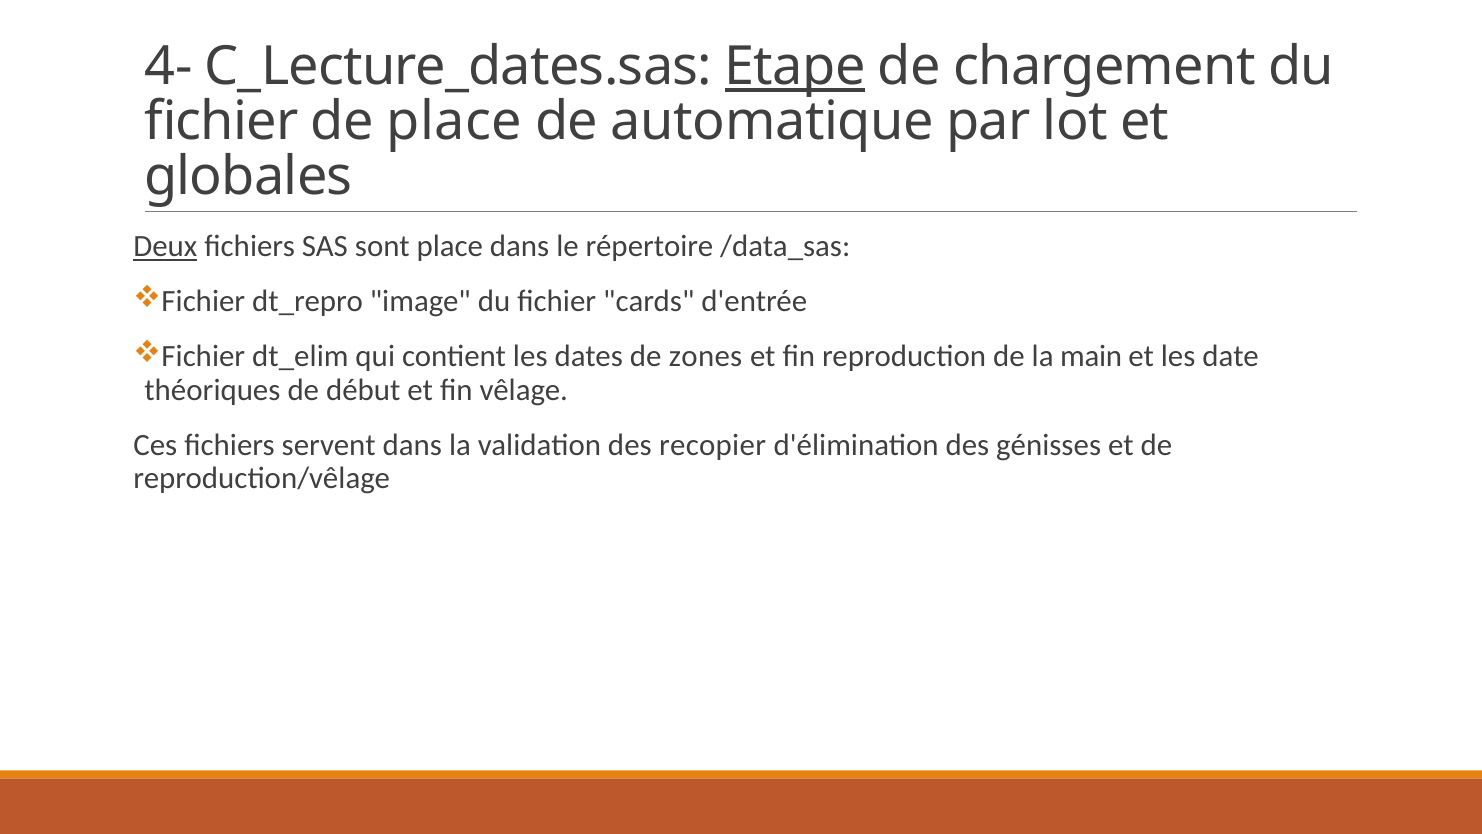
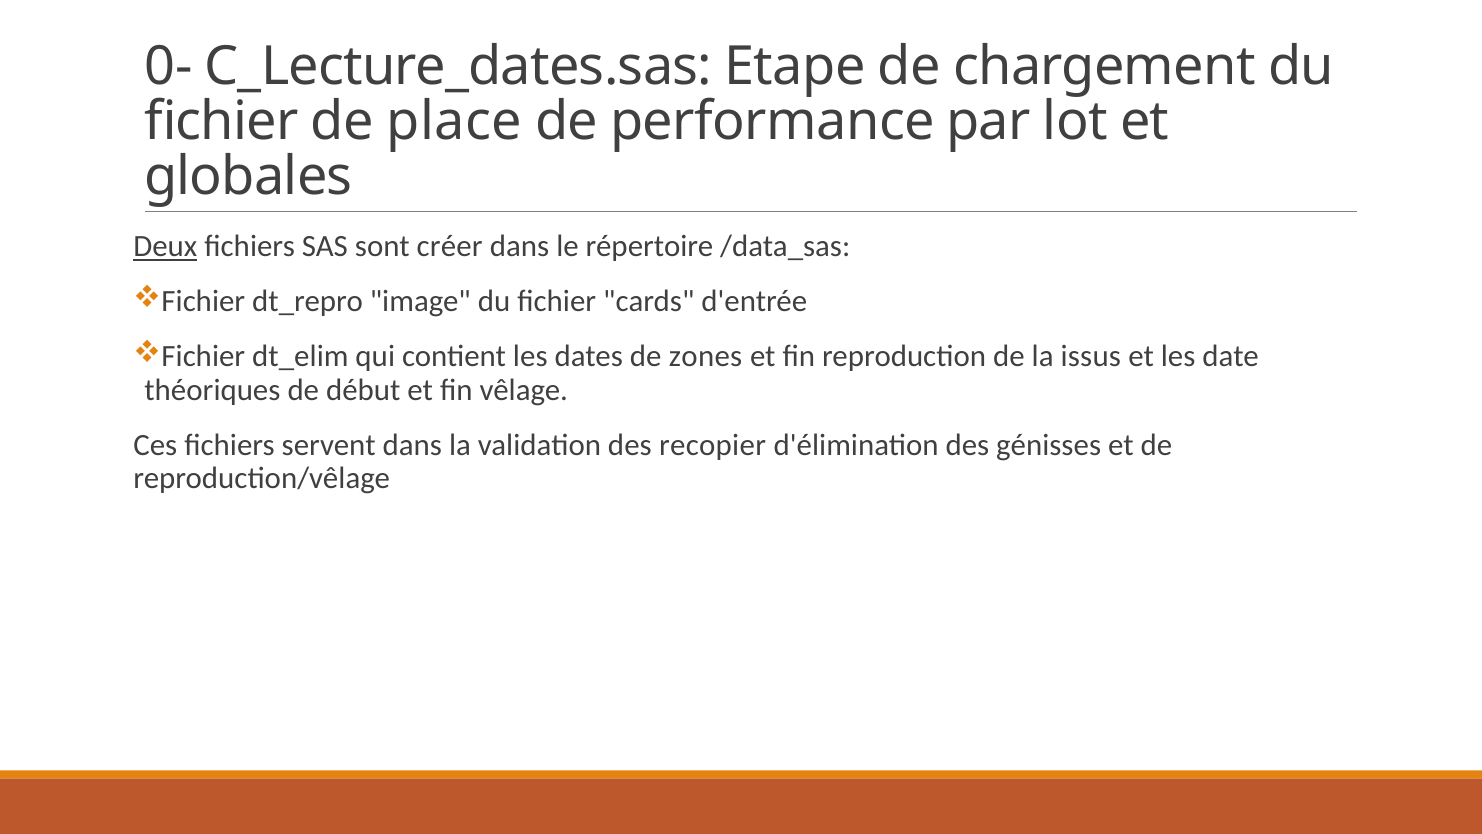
4-: 4- -> 0- (168, 67)
Etape underline: present -> none (795, 67)
automatique: automatique -> performance (773, 122)
sont place: place -> créer (450, 246)
main: main -> issus (1091, 356)
